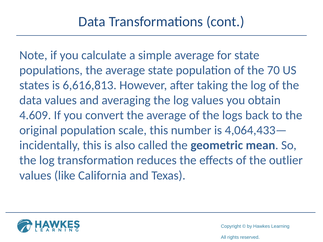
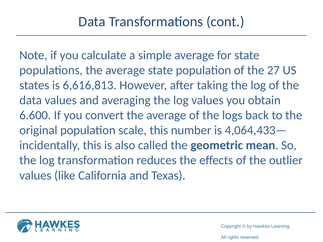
70: 70 -> 27 (273, 70)
4.609: 4.609 -> 6.600 (35, 115)
